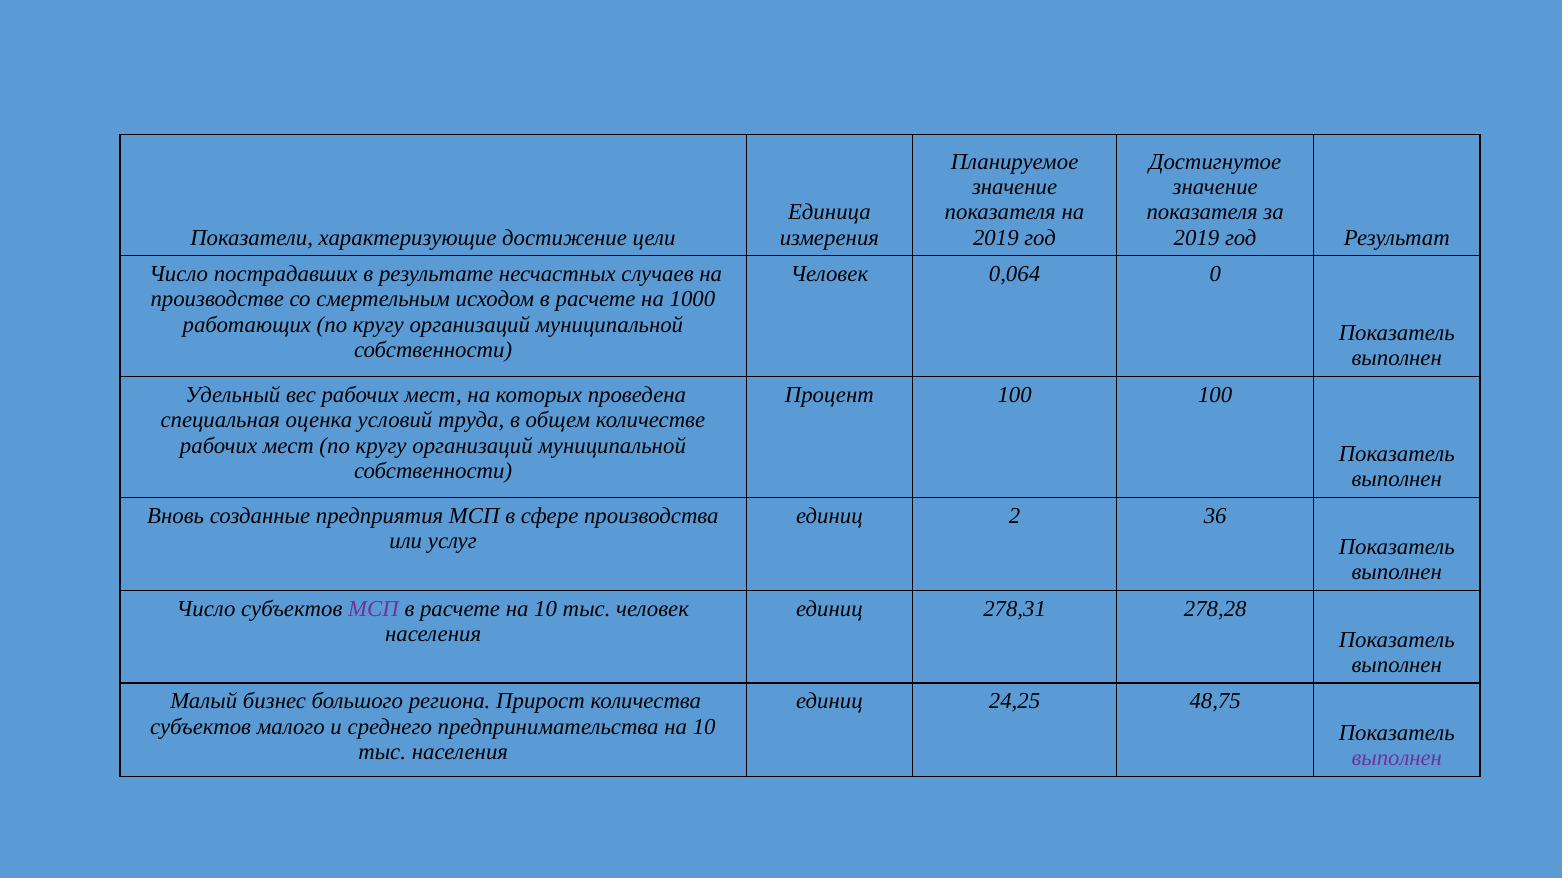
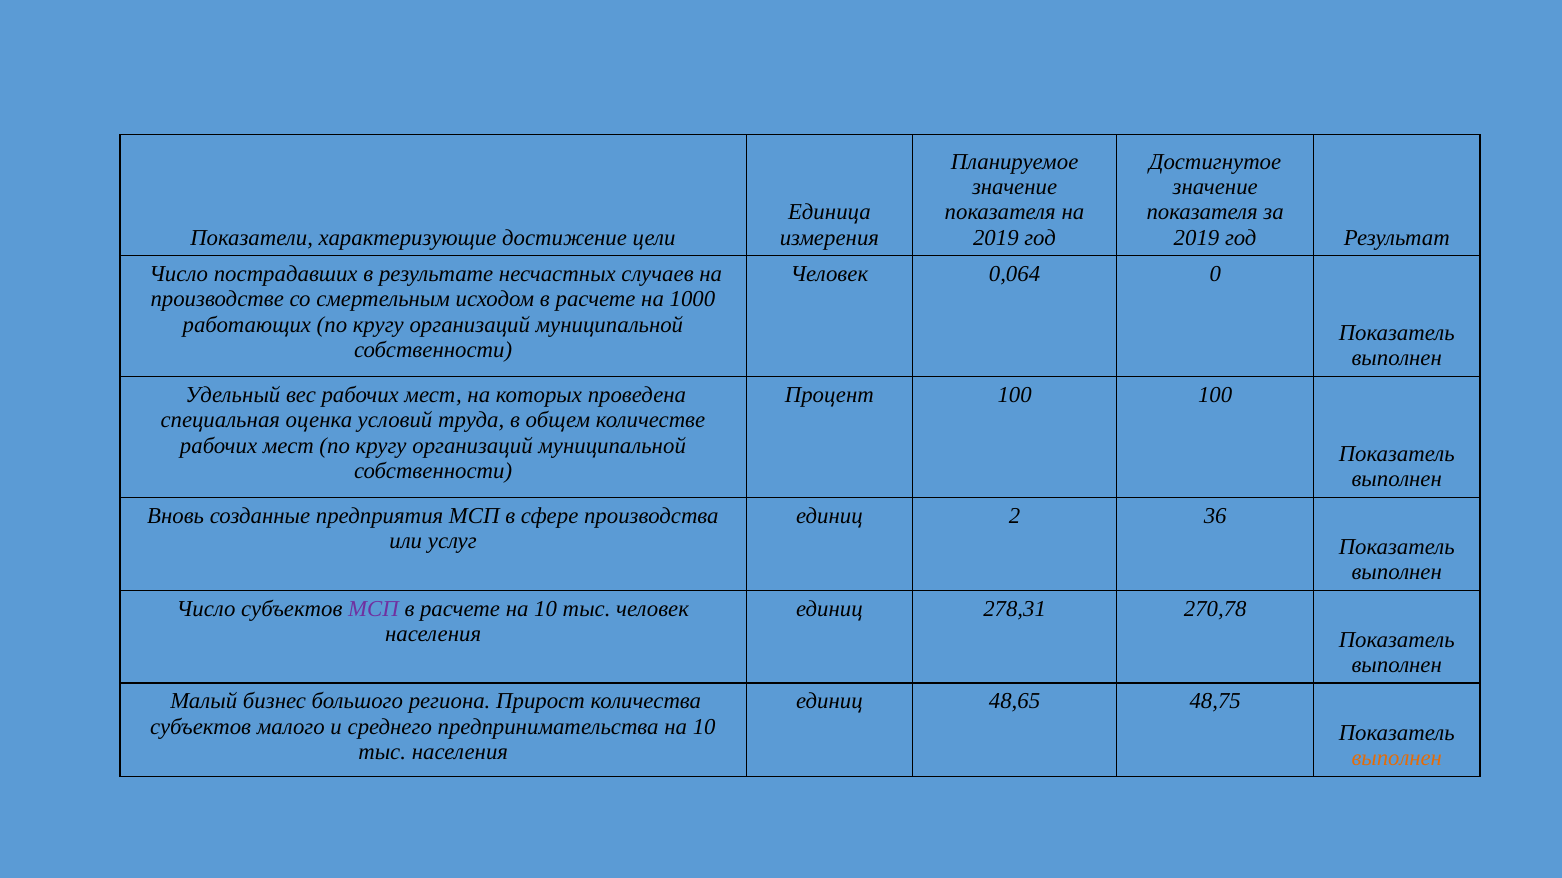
278,28: 278,28 -> 270,78 (1215, 609)
24,25: 24,25 -> 48,65 (1015, 702)
выполнен colour: purple -> orange (1397, 759)
